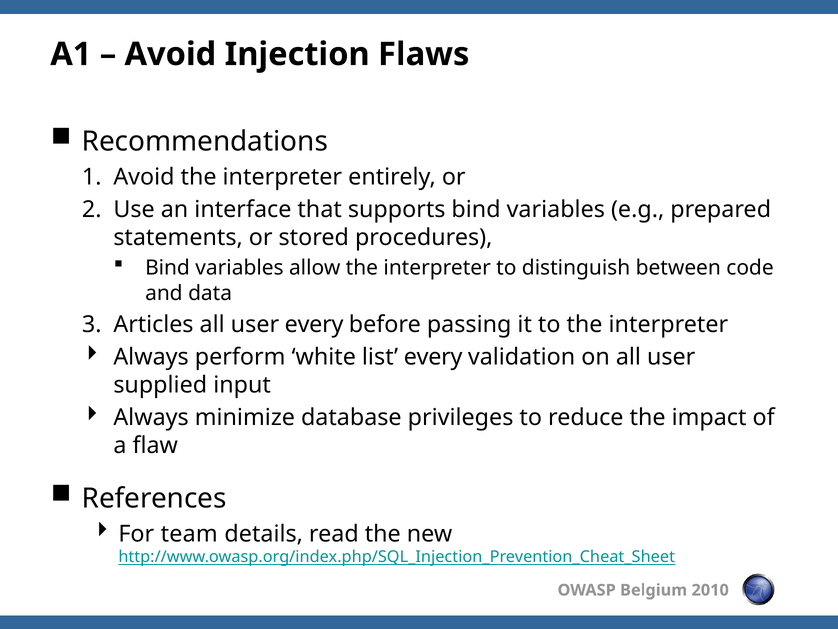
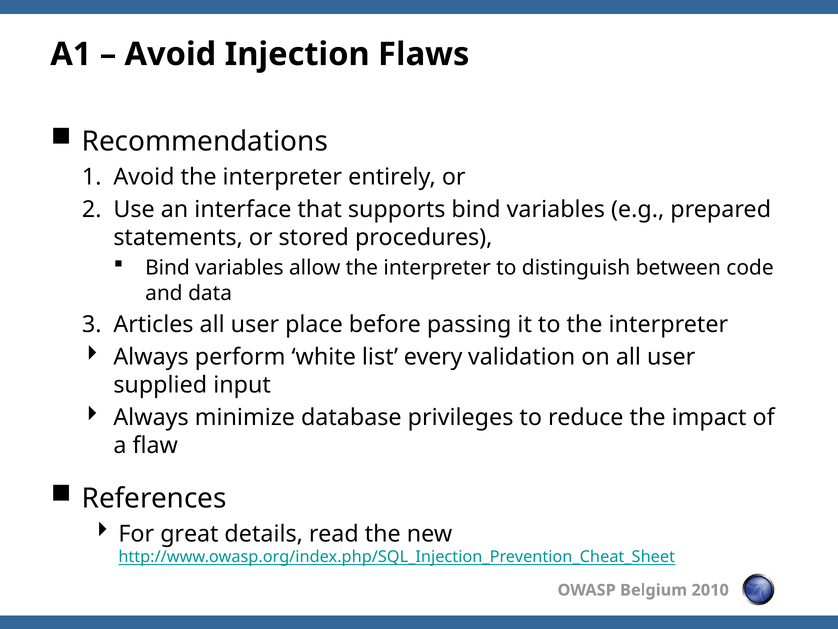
user every: every -> place (314, 324)
team: team -> great (189, 533)
